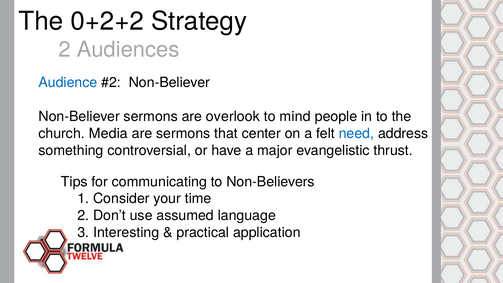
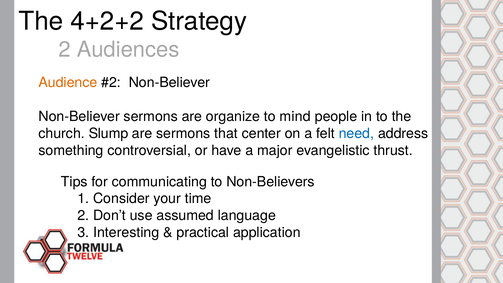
0+2+2: 0+2+2 -> 4+2+2 (107, 21)
Audience colour: blue -> orange (68, 83)
overlook: overlook -> organize (233, 117)
Media: Media -> Slump (108, 134)
